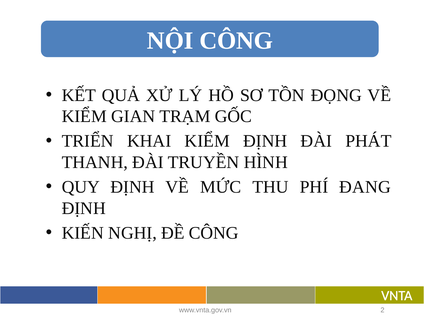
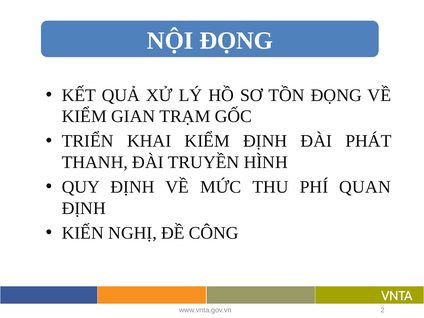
NỘI CÔNG: CÔNG -> ĐỌNG (236, 41)
ĐANG: ĐANG -> QUAN (365, 187)
